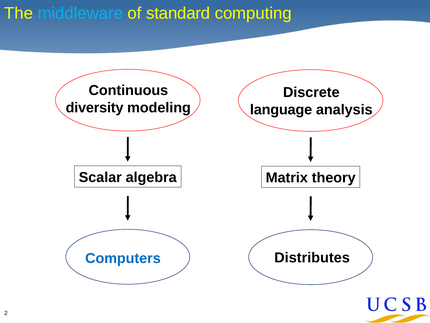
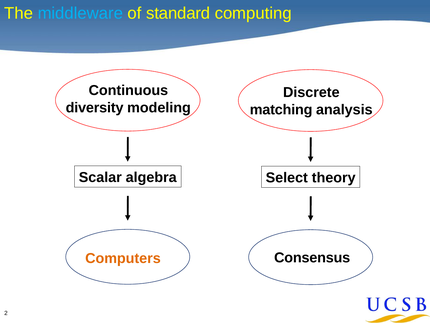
language: language -> matching (281, 110)
Matrix: Matrix -> Select (287, 178)
Distributes: Distributes -> Consensus (312, 257)
Computers colour: blue -> orange (123, 258)
